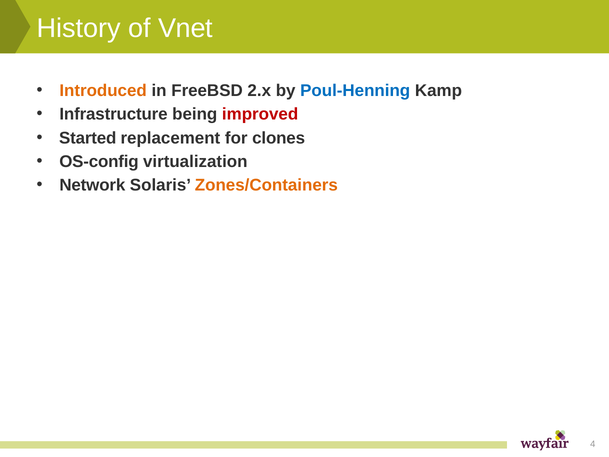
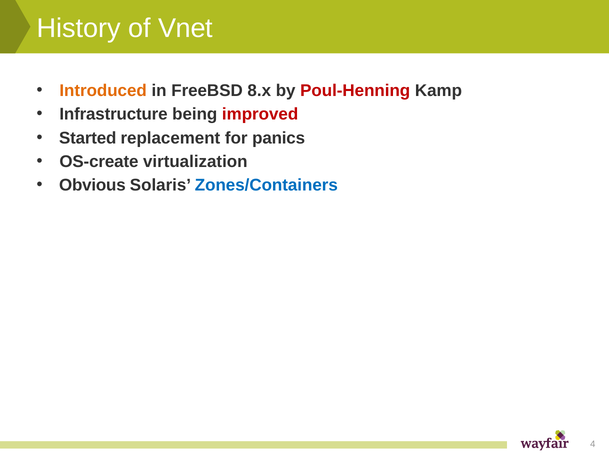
2.x: 2.x -> 8.x (259, 91)
Poul-Henning colour: blue -> red (355, 91)
clones: clones -> panics (279, 138)
OS-config: OS-config -> OS-create (99, 162)
Network: Network -> Obvious (92, 185)
Zones/Containers colour: orange -> blue (266, 185)
